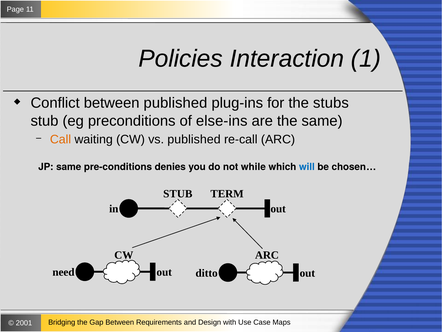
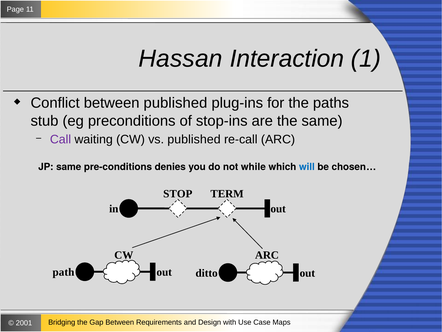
Policies: Policies -> Hassan (180, 59)
stubs: stubs -> paths (331, 103)
else-ins: else-ins -> stop-ins (222, 121)
Call colour: orange -> purple (61, 139)
STUB: STUB -> STOP (178, 193)
need: need -> path (63, 272)
